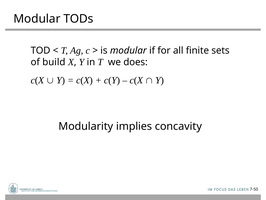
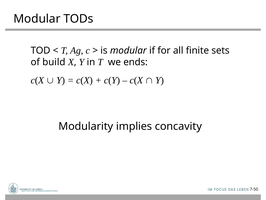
does: does -> ends (136, 62)
